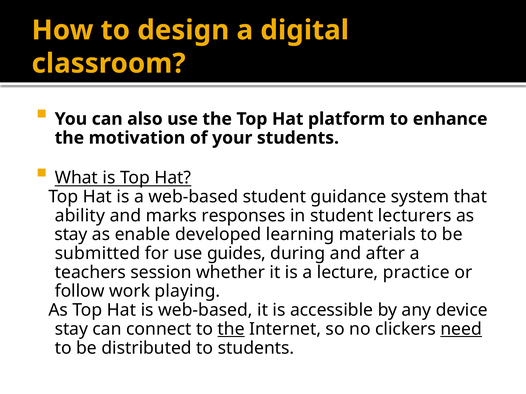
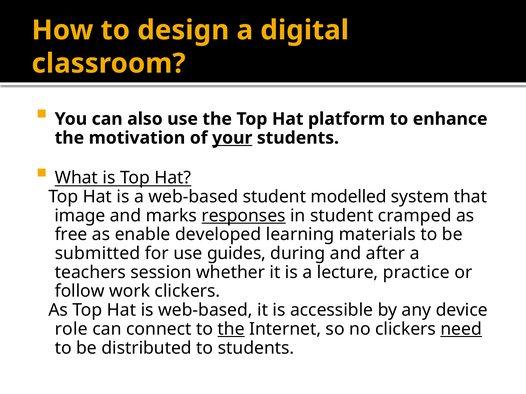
your underline: none -> present (232, 138)
guidance: guidance -> modelled (349, 197)
ability: ability -> image (80, 216)
responses underline: none -> present (244, 216)
lecturers: lecturers -> cramped (415, 216)
stay: stay -> free (71, 235)
work playing: playing -> clickers (187, 292)
stay: stay -> role (71, 329)
